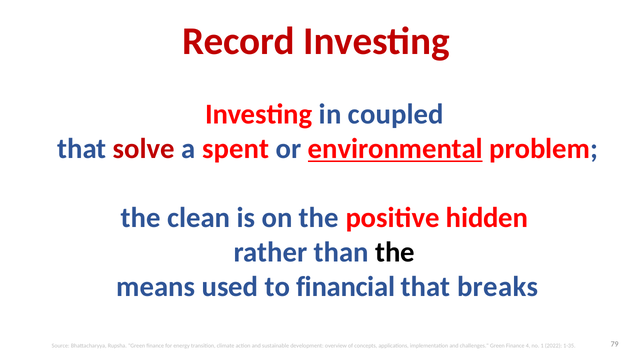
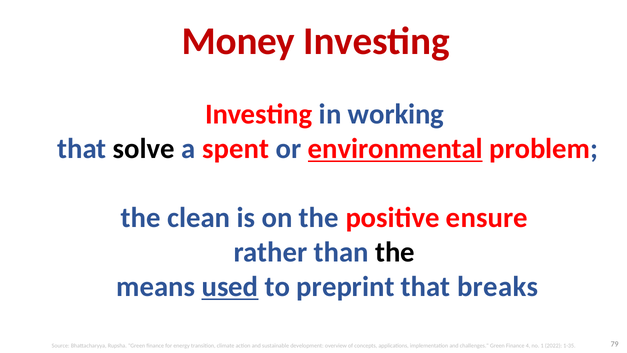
Record: Record -> Money (238, 41)
coupled: coupled -> working (396, 114)
solve colour: red -> black (144, 149)
hidden: hidden -> ensure (487, 218)
used underline: none -> present (230, 287)
financial: financial -> preprint (345, 287)
